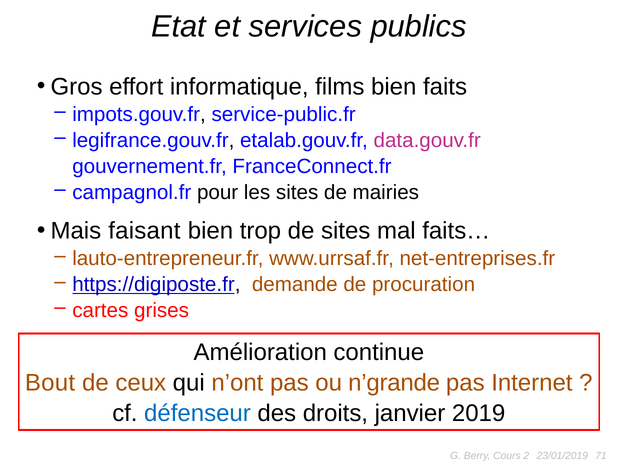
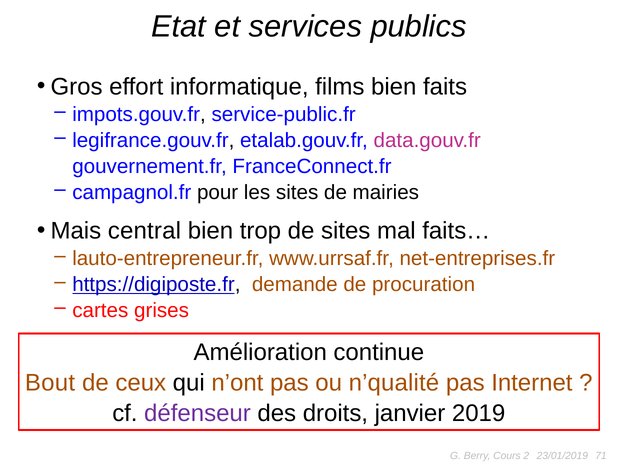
faisant: faisant -> central (144, 231)
n’grande: n’grande -> n’qualité (394, 383)
défenseur colour: blue -> purple (197, 414)
